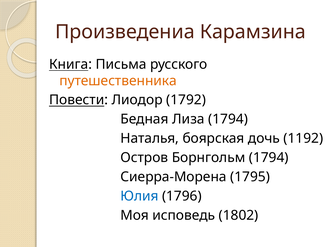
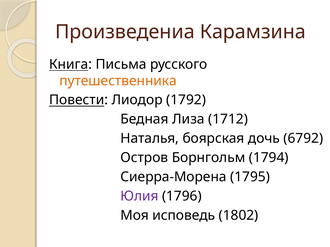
Лиза 1794: 1794 -> 1712 (228, 119)
1192: 1192 -> 6792 (303, 139)
Юлия colour: blue -> purple (139, 196)
